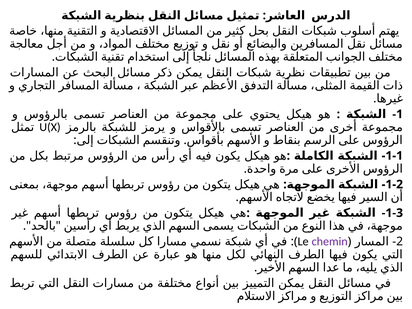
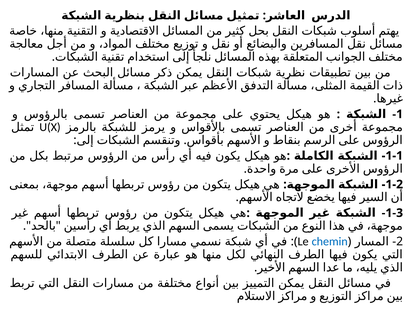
chemin colour: purple -> blue (330, 242)
